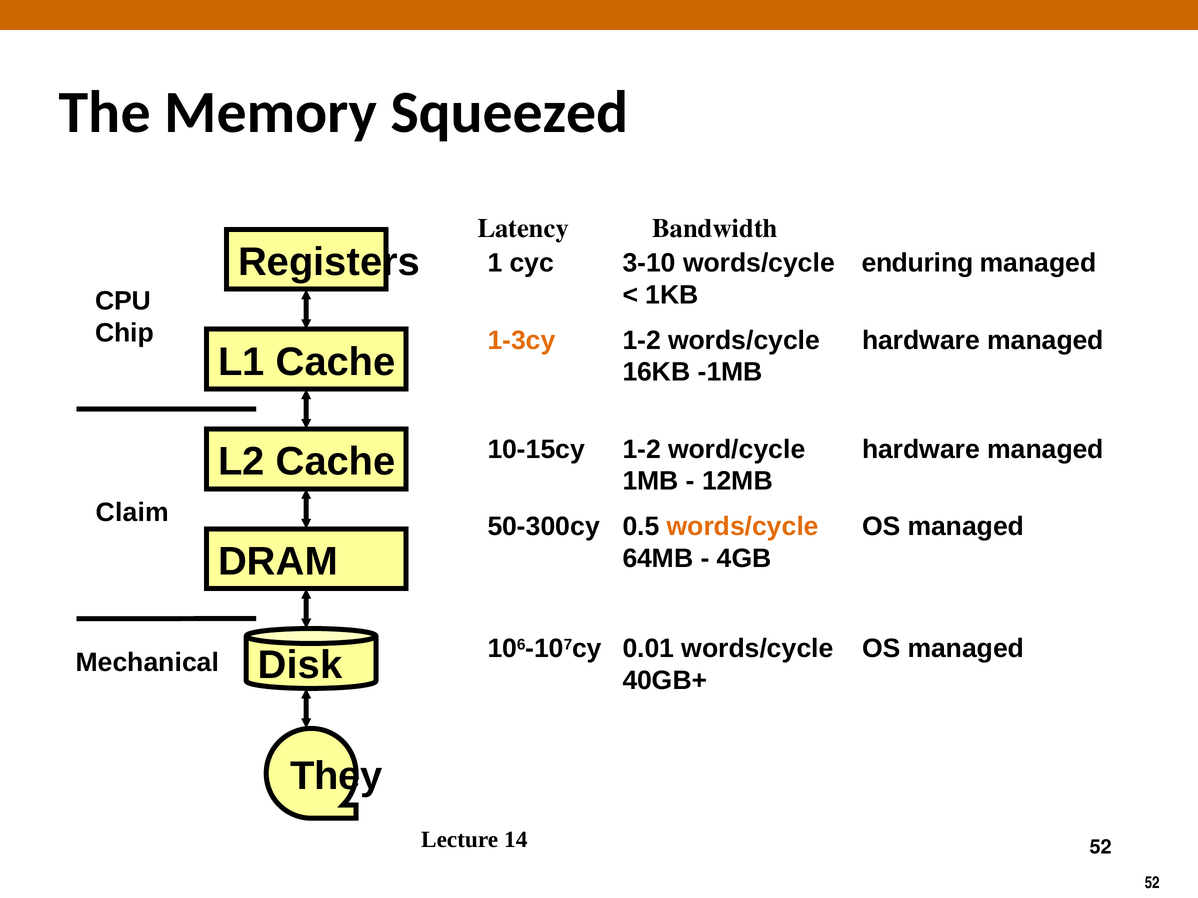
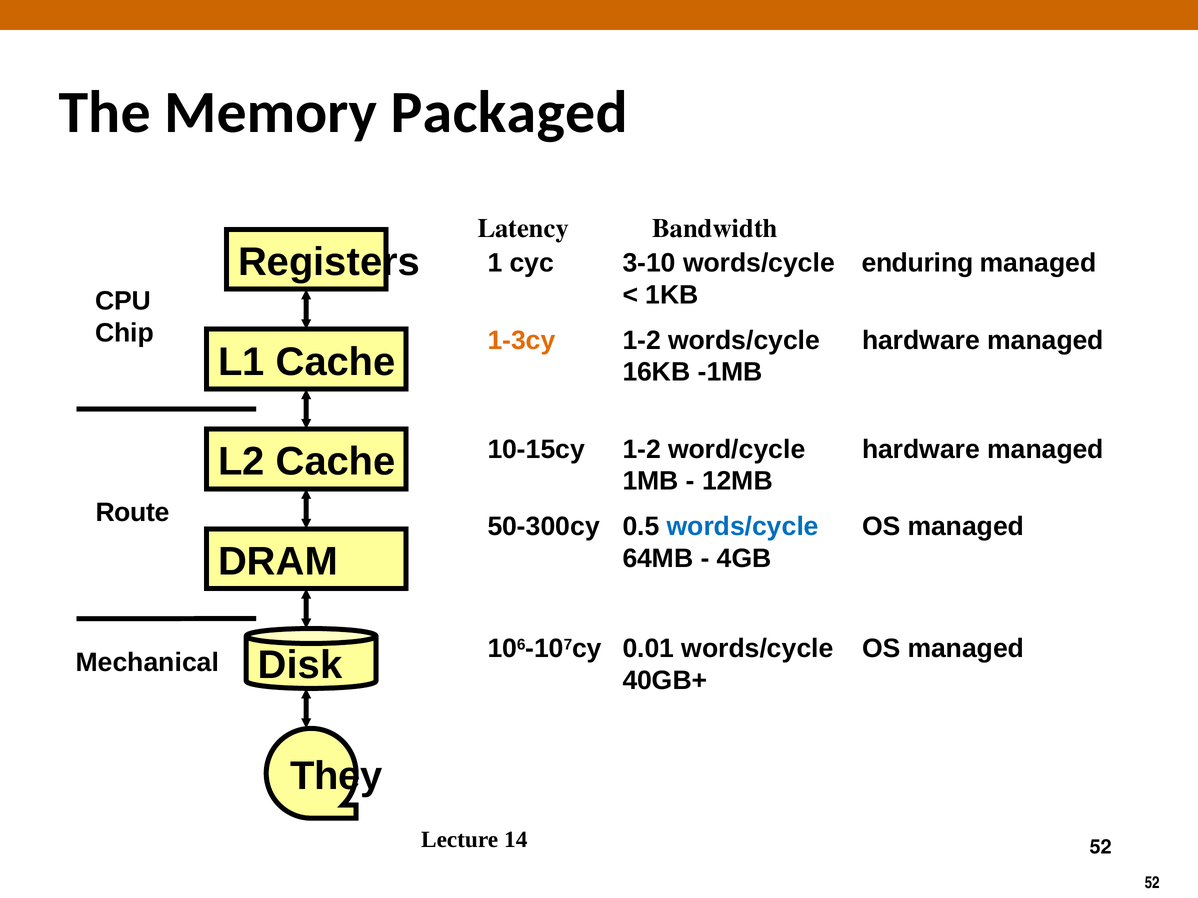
Squeezed: Squeezed -> Packaged (509, 112)
Claim: Claim -> Route (133, 513)
words/cycle colour: orange -> blue (743, 527)
